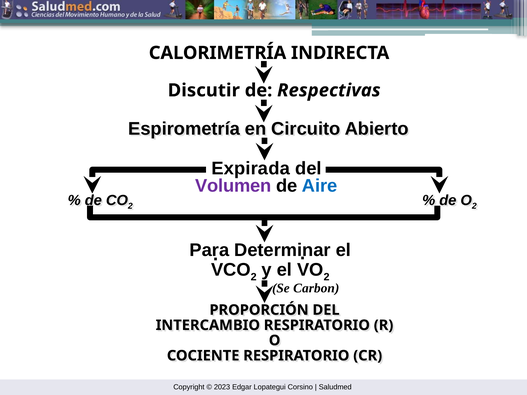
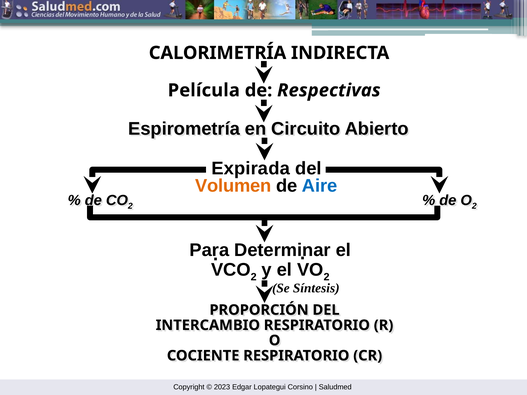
Discutir: Discutir -> Película (204, 90)
Volumen colour: purple -> orange (233, 186)
Carbon: Carbon -> Síntesis (316, 288)
